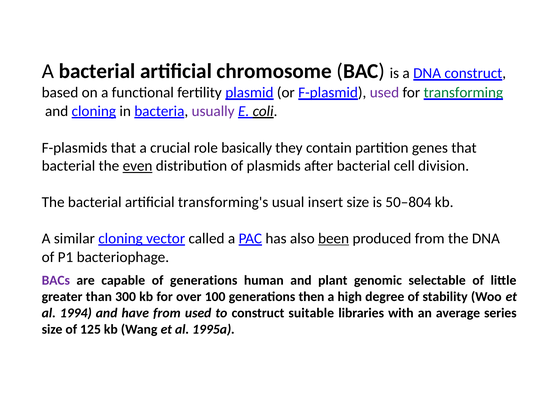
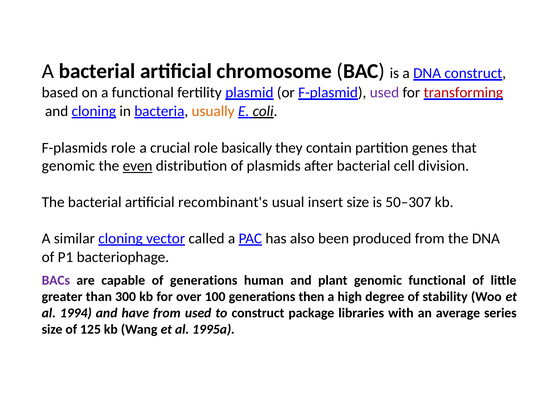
transforming colour: green -> red (463, 93)
usually colour: purple -> orange (213, 111)
F-plasmids that: that -> role (123, 148)
bacterial: bacterial -> genomic (68, 166)
transforming's: transforming's -> recombinant's (223, 203)
50–804: 50–804 -> 50–307 (408, 203)
been underline: present -> none (334, 239)
genomic selectable: selectable -> functional (437, 281)
suitable: suitable -> package (311, 314)
